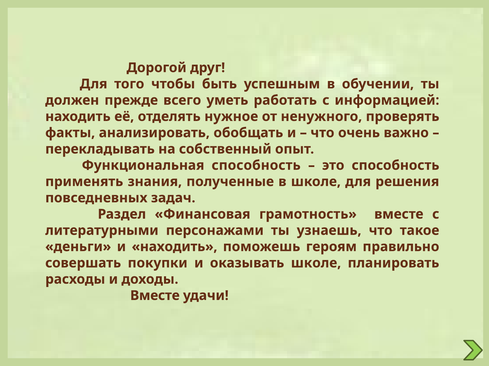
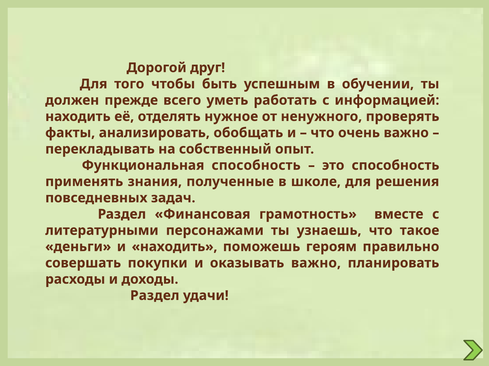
оказывать школе: школе -> важно (316, 263)
Вместе: Вместе -> Раздел (155, 296)
